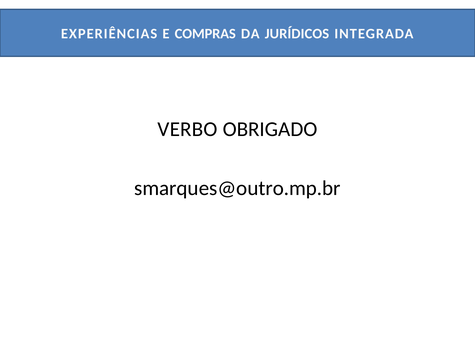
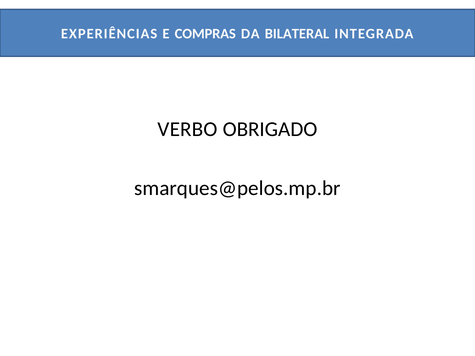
JURÍDICOS: JURÍDICOS -> BILATERAL (297, 34)
smarques@outro.mp.br: smarques@outro.mp.br -> smarques@pelos.mp.br (237, 188)
